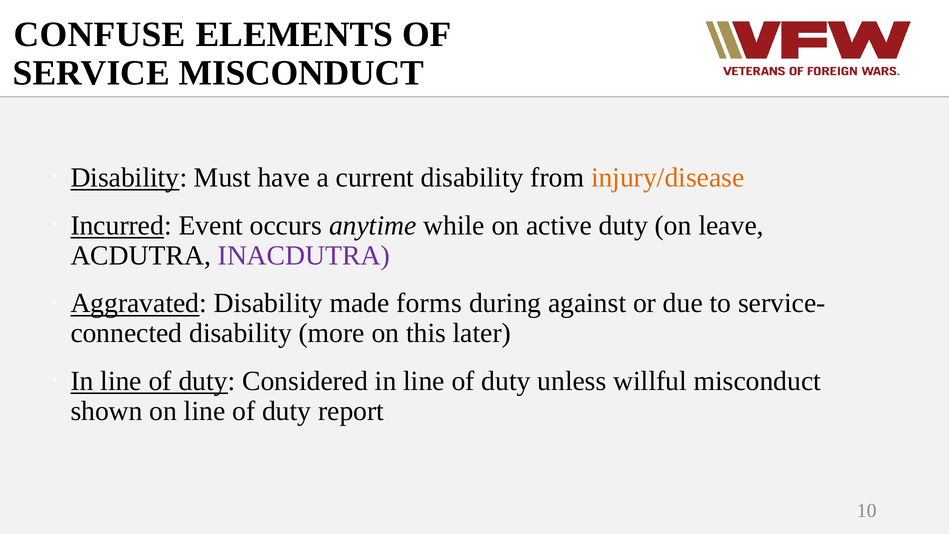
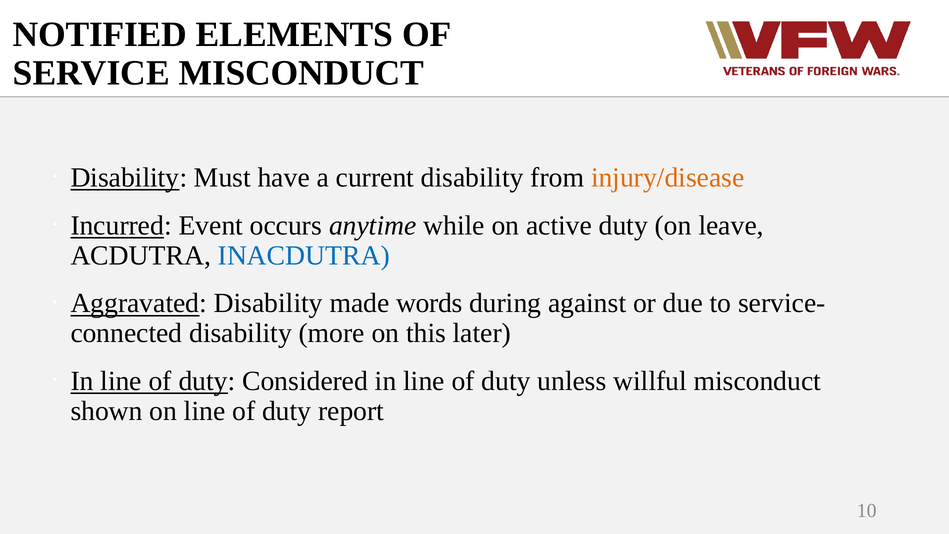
CONFUSE: CONFUSE -> NOTIFIED (100, 35)
INACDUTRA colour: purple -> blue (304, 255)
forms: forms -> words (429, 303)
